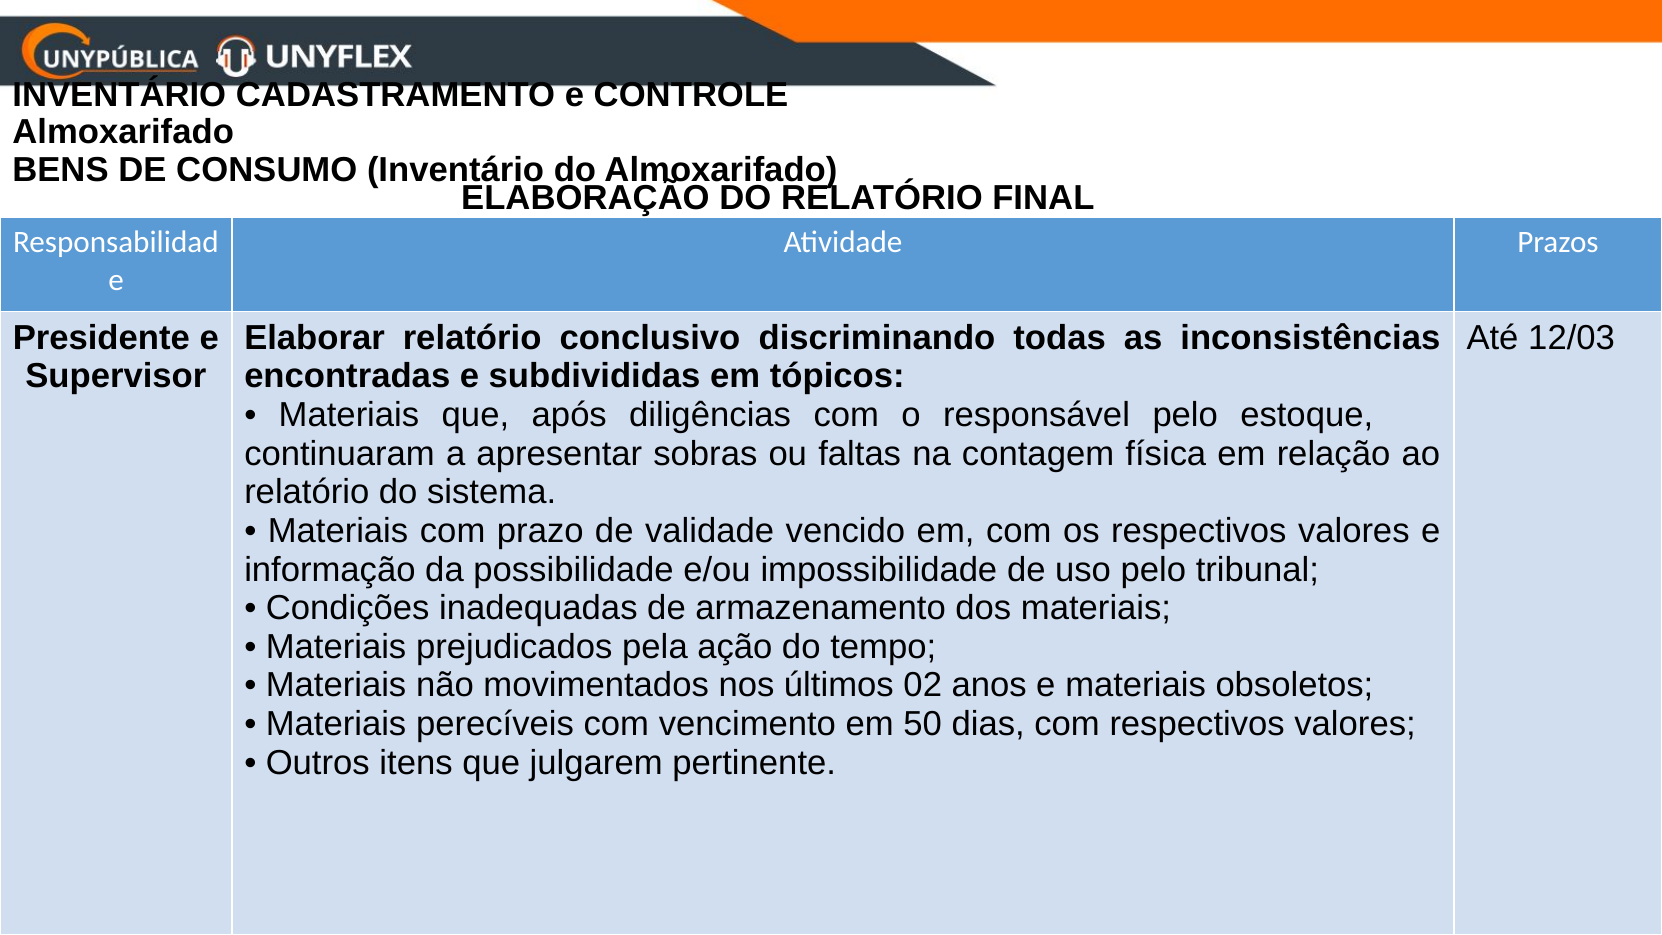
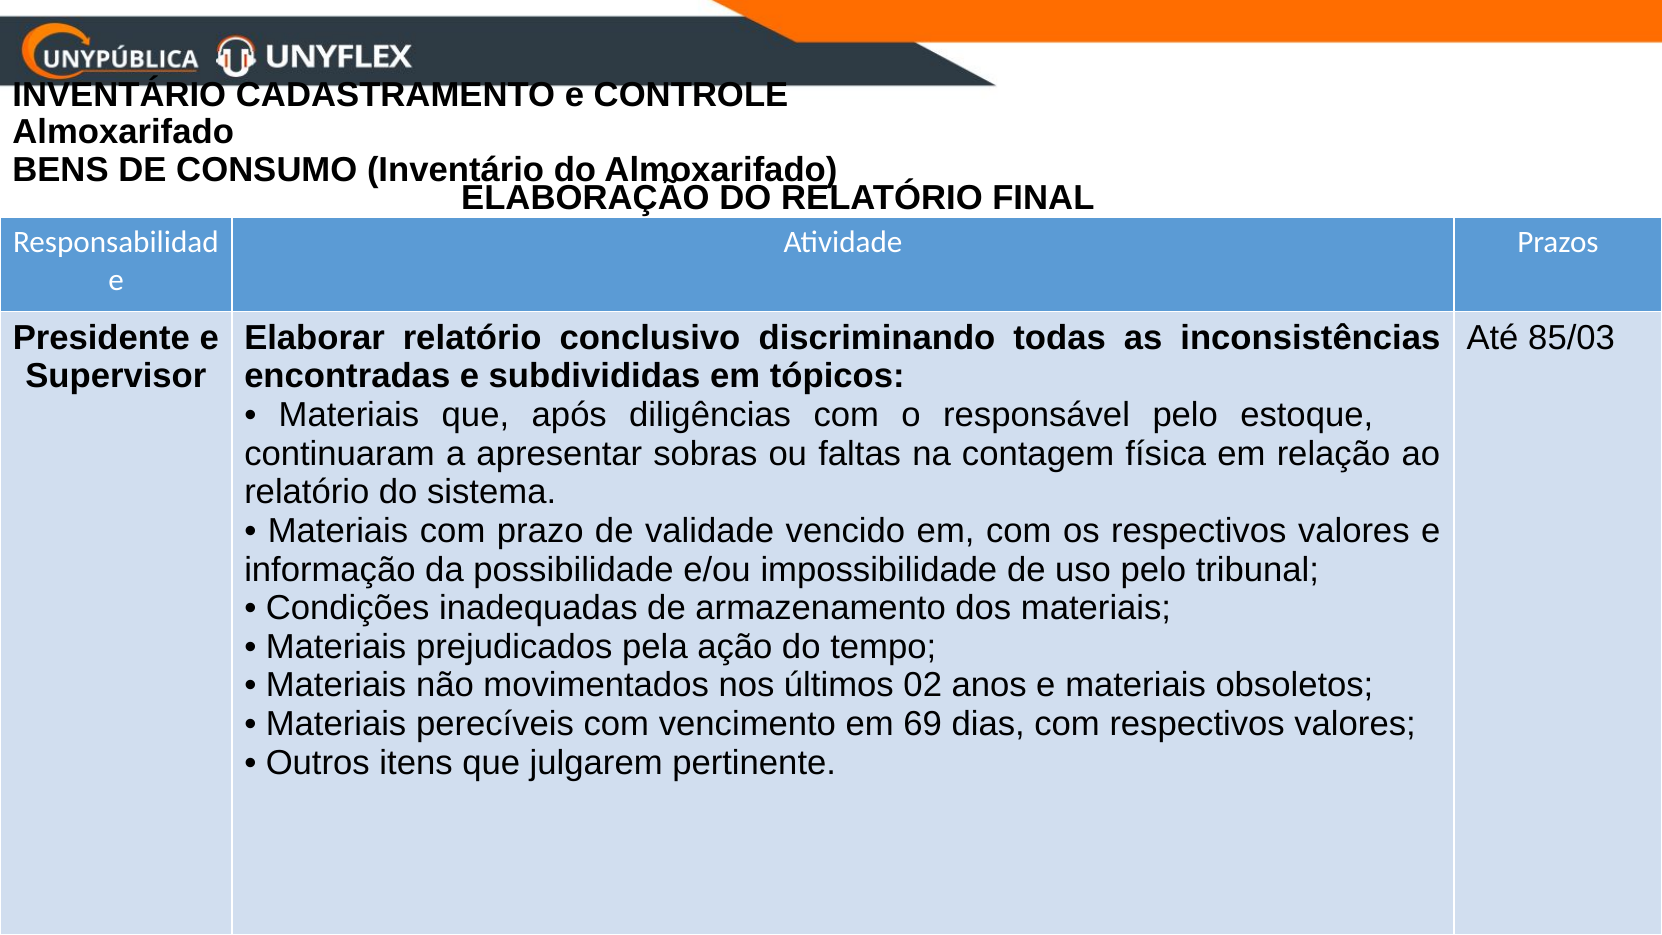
12/03: 12/03 -> 85/03 (1572, 338)
50: 50 -> 69 (923, 724)
